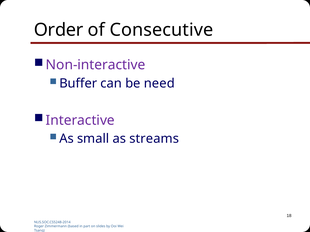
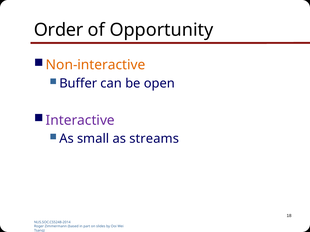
Consecutive: Consecutive -> Opportunity (161, 30)
Non-interactive colour: purple -> orange (96, 65)
need: need -> open (159, 84)
